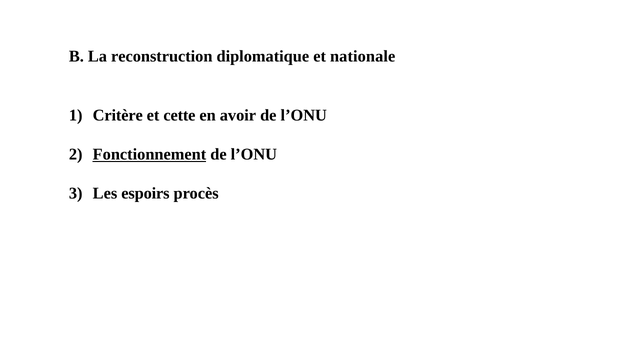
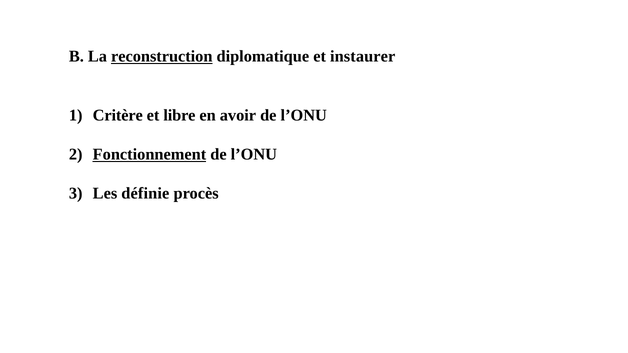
reconstruction underline: none -> present (162, 56)
nationale: nationale -> instaurer (363, 56)
cette: cette -> libre (179, 115)
espoirs: espoirs -> définie (145, 194)
